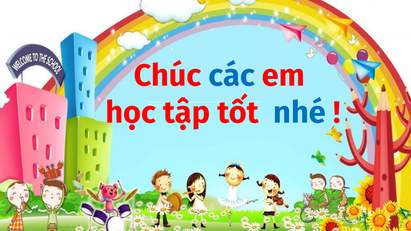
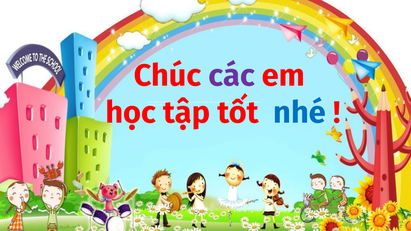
các colour: blue -> purple (232, 76)
